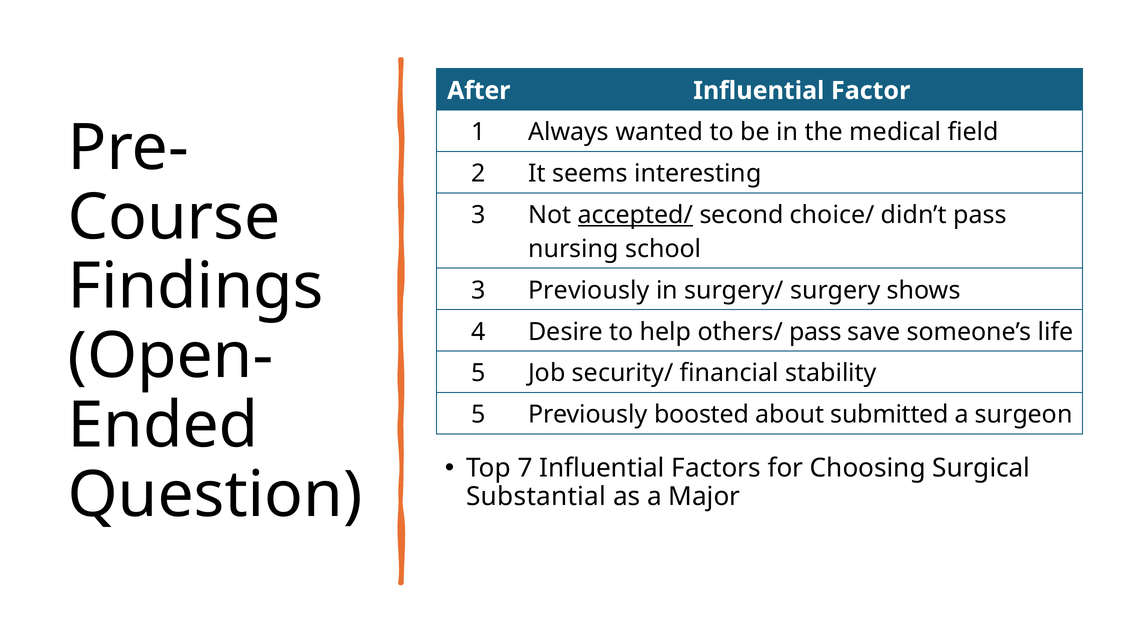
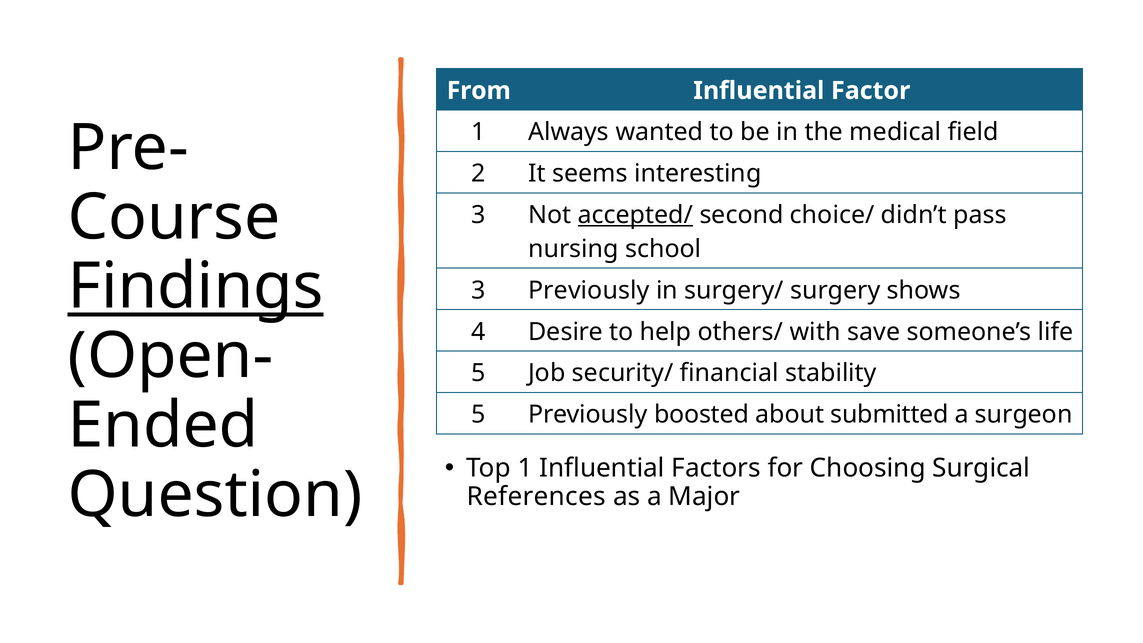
After: After -> From (479, 91)
Findings underline: none -> present (196, 287)
others/ pass: pass -> with (815, 332)
Top 7: 7 -> 1 (525, 468)
Substantial: Substantial -> References (536, 496)
